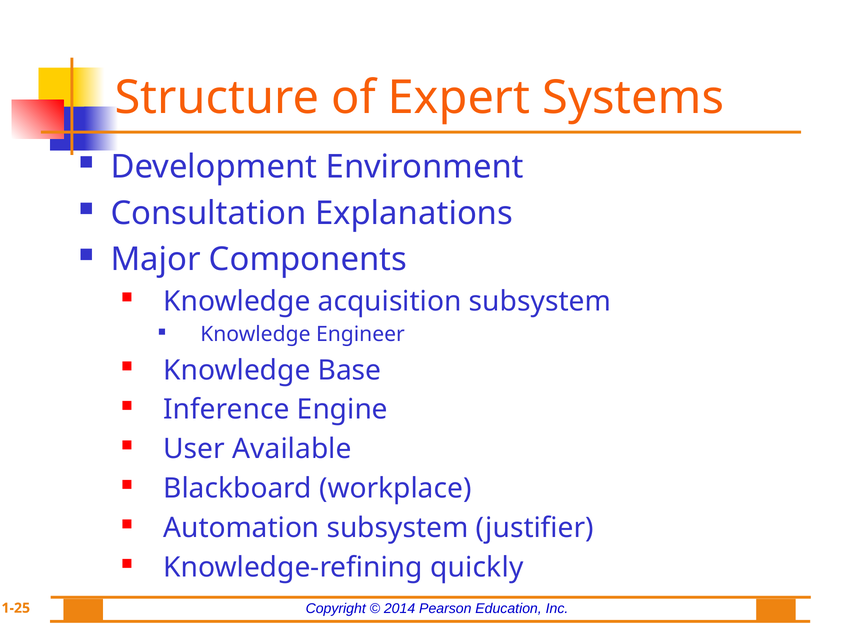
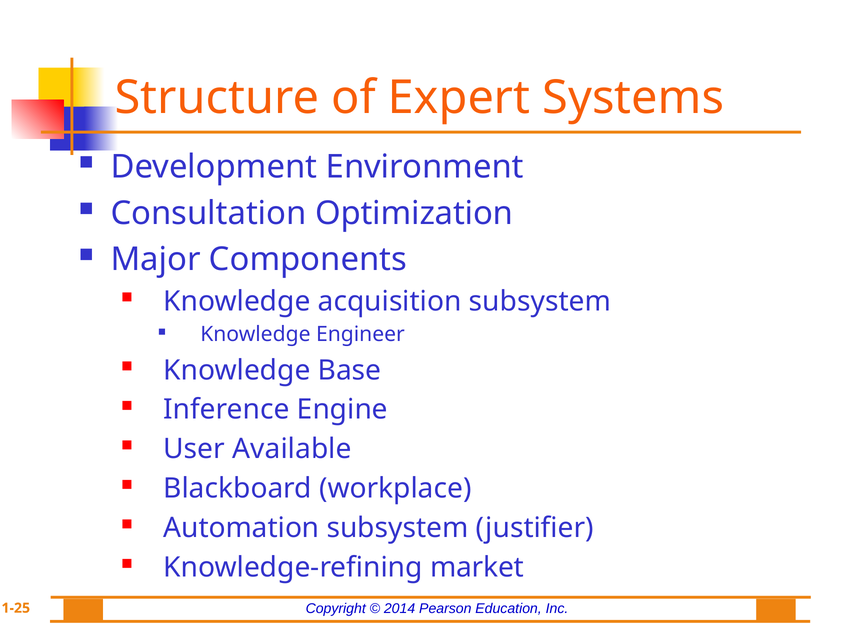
Explanations: Explanations -> Optimization (414, 213)
quickly: quickly -> market (477, 567)
